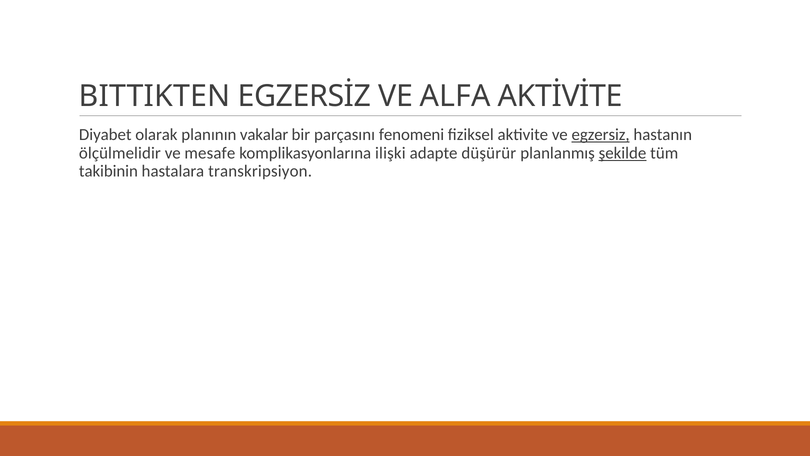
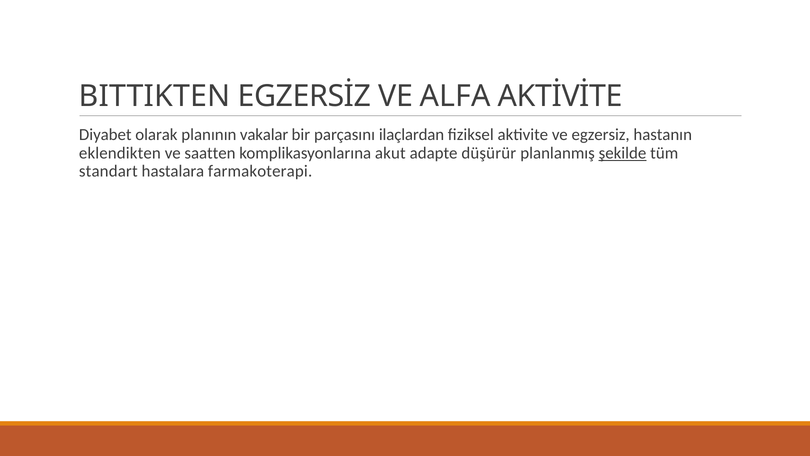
fenomeni: fenomeni -> ilaçlardan (412, 135)
egzersiz underline: present -> none (601, 135)
ölçülmelidir: ölçülmelidir -> eklendikten (120, 153)
mesafe: mesafe -> saatten (210, 153)
ilişki: ilişki -> akut (390, 153)
takibinin: takibinin -> standart (108, 171)
transkripsiyon: transkripsiyon -> farmakoterapi (260, 171)
